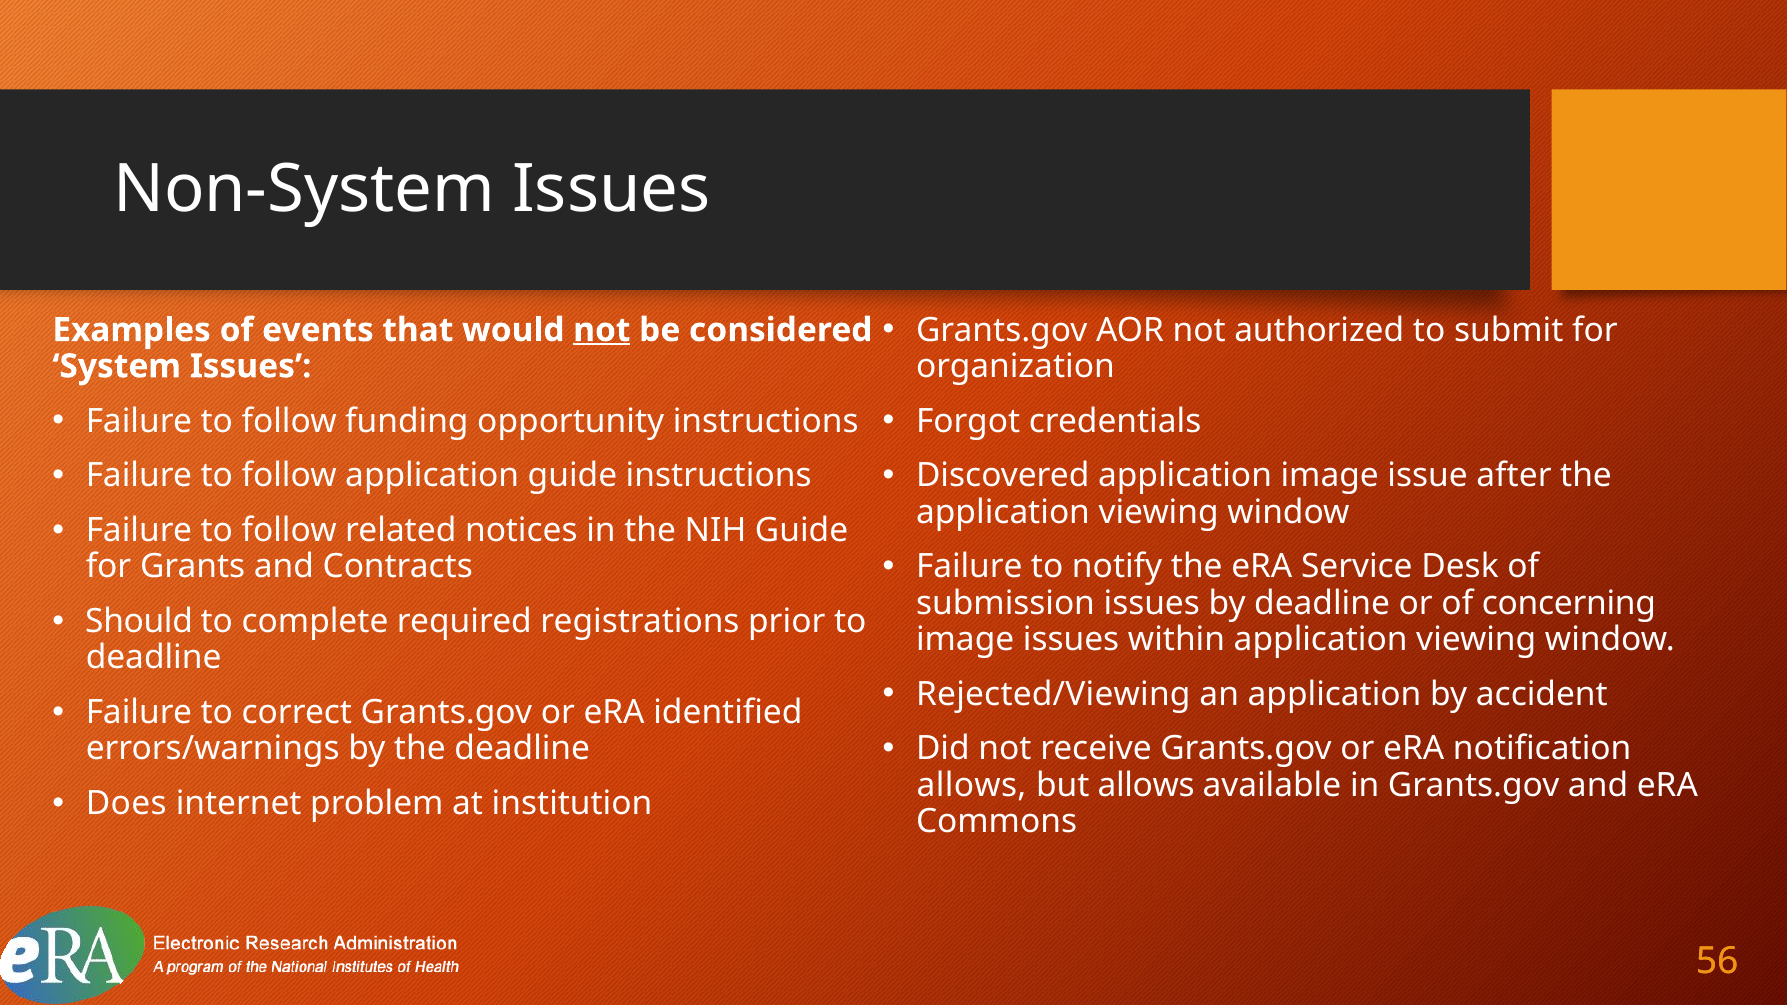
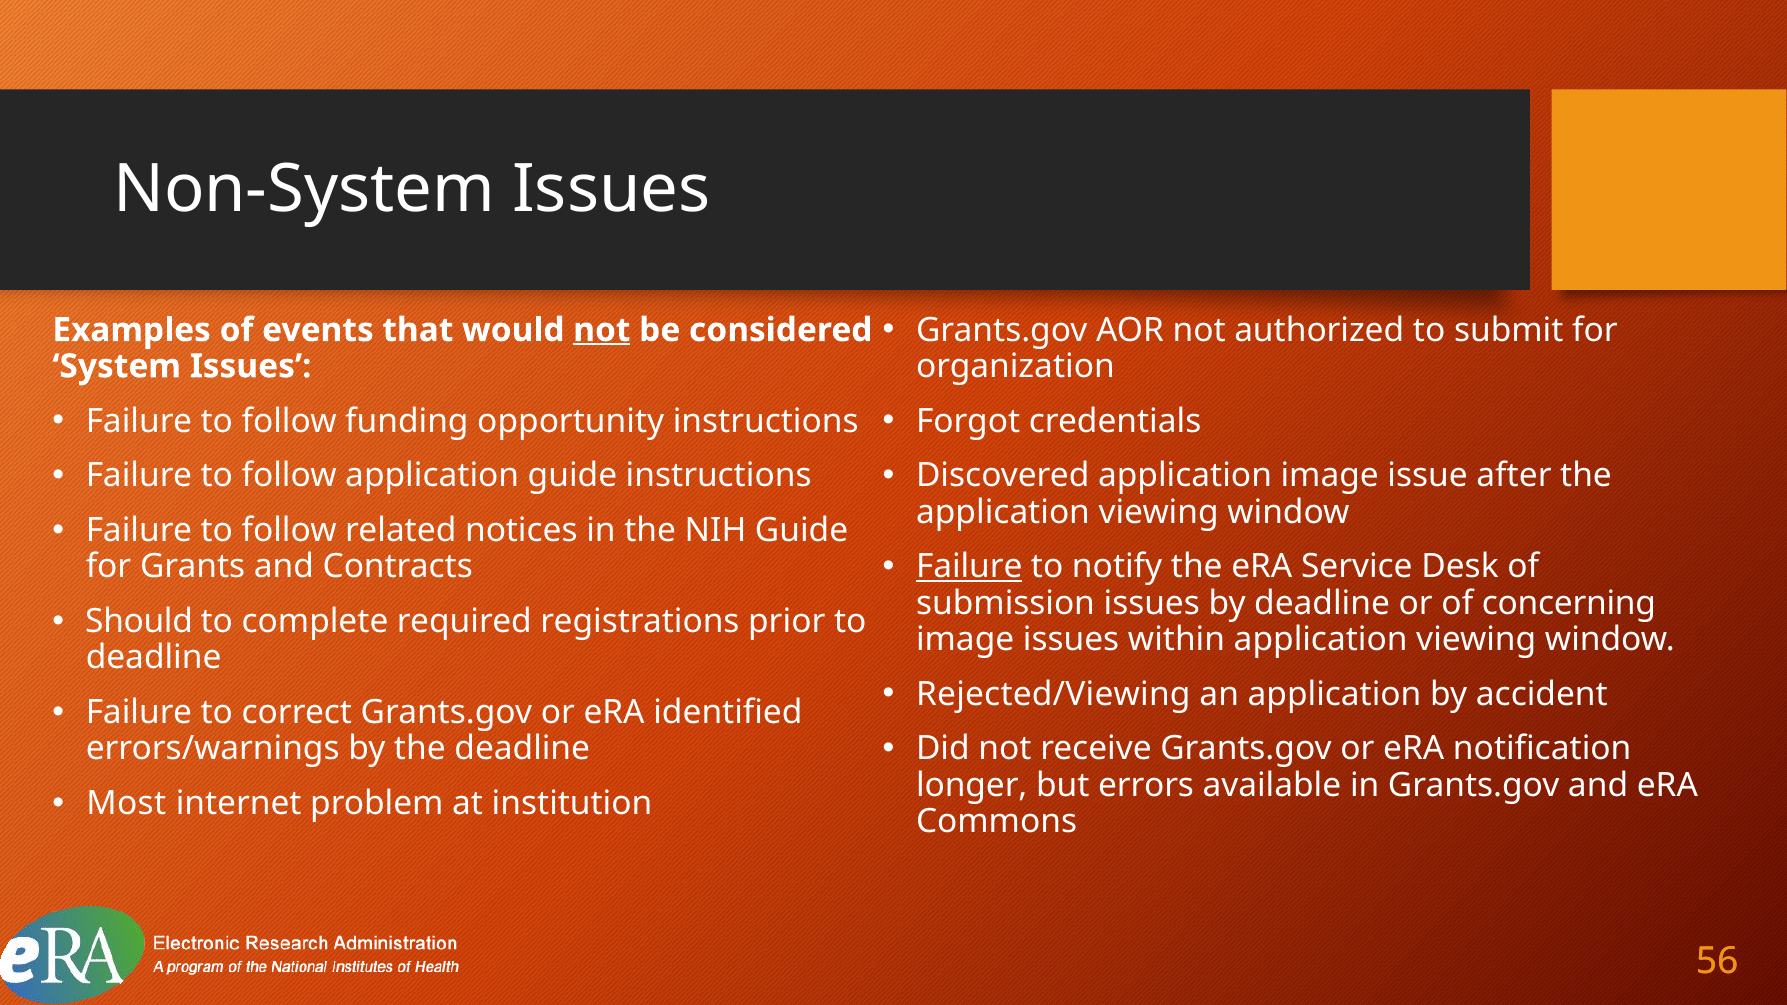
Failure underline: none -> present (969, 567)
allows: allows -> longer (972, 785)
but allows: allows -> errors (1146, 785)
Does: Does -> Most (126, 804)
